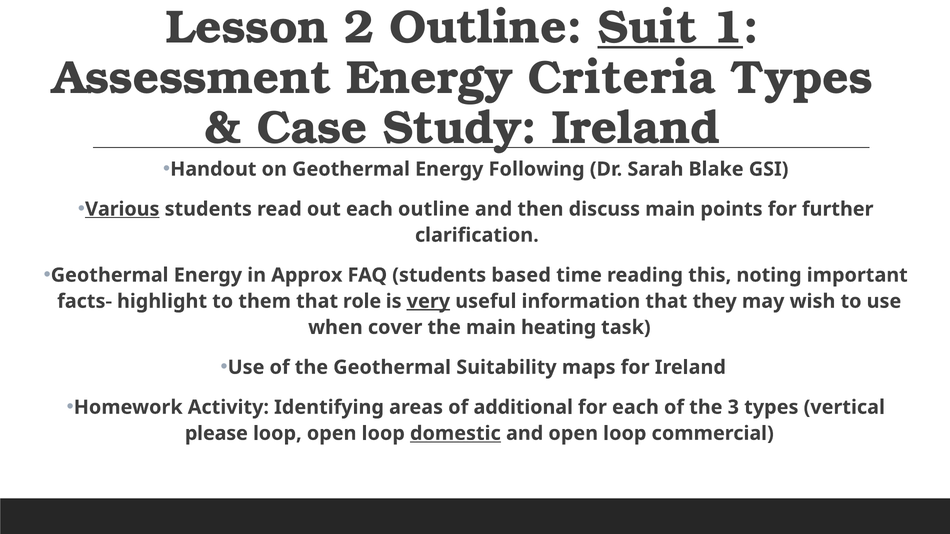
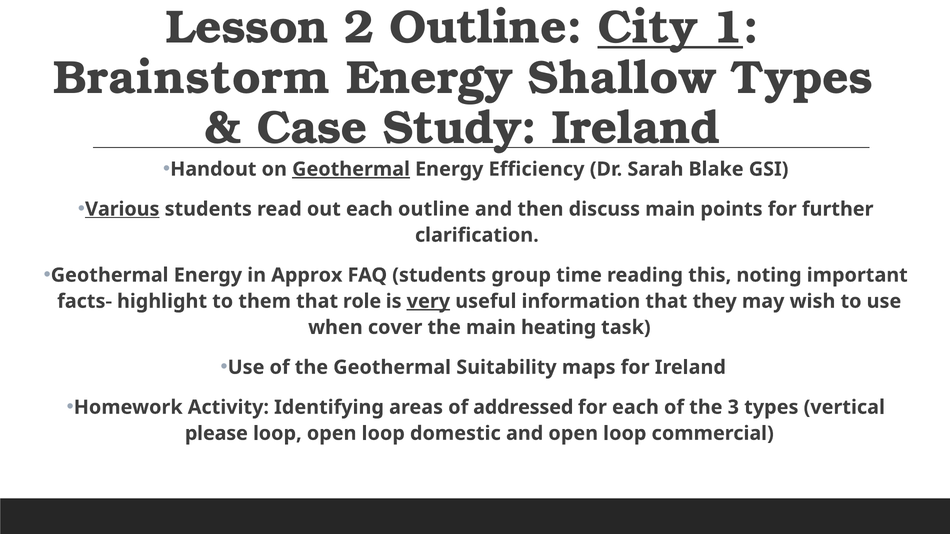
Suit: Suit -> City (648, 28)
Assessment: Assessment -> Brainstorm (191, 78)
Criteria: Criteria -> Shallow (622, 78)
Geothermal underline: none -> present (351, 169)
Following: Following -> Efficiency (537, 169)
based: based -> group (521, 275)
additional: additional -> addressed (523, 408)
domestic underline: present -> none (455, 434)
